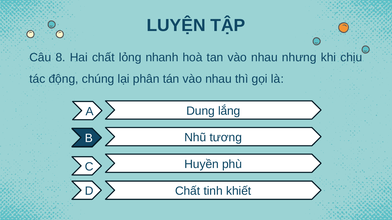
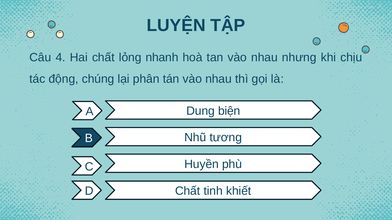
8: 8 -> 4 (61, 58)
lắng: lắng -> biện (229, 111)
